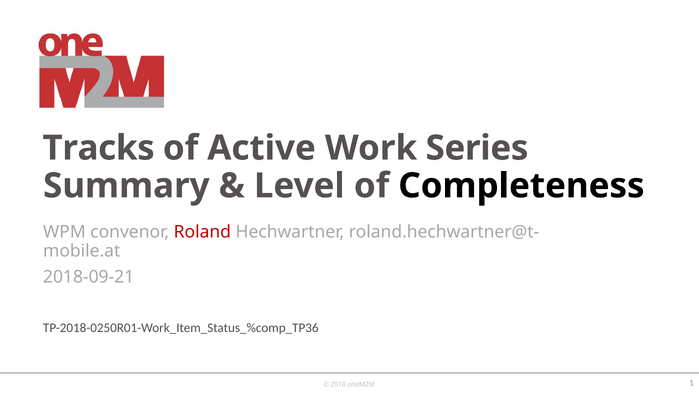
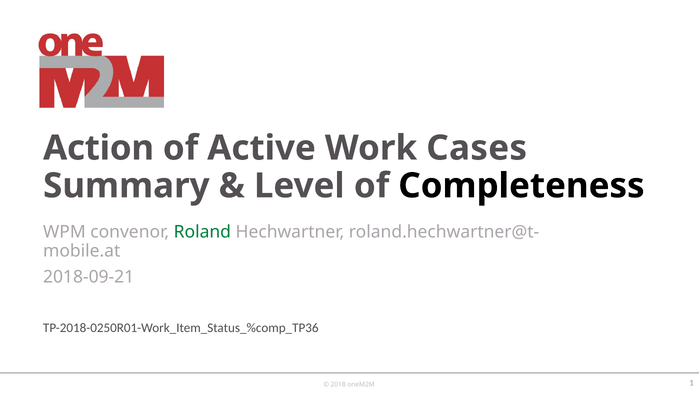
Tracks: Tracks -> Action (99, 148)
Series: Series -> Cases (477, 148)
Roland colour: red -> green (202, 232)
